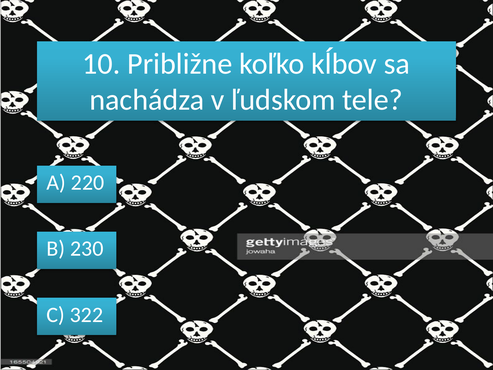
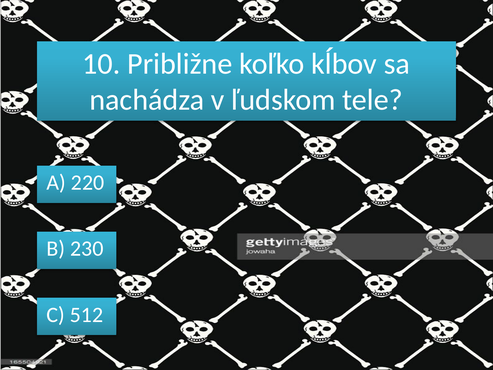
322: 322 -> 512 (87, 315)
